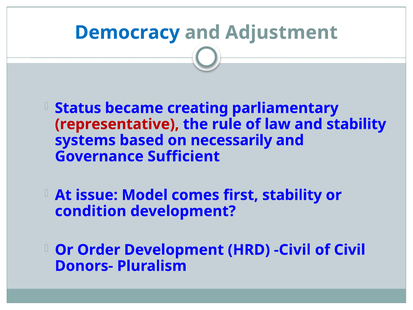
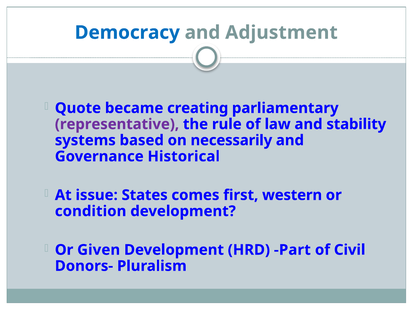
Status: Status -> Quote (78, 108)
representative colour: red -> purple (117, 124)
Sufficient: Sufficient -> Historical (184, 156)
Model: Model -> States (145, 195)
first stability: stability -> western (292, 195)
Order: Order -> Given (99, 250)
HRD Civil: Civil -> Part (292, 250)
